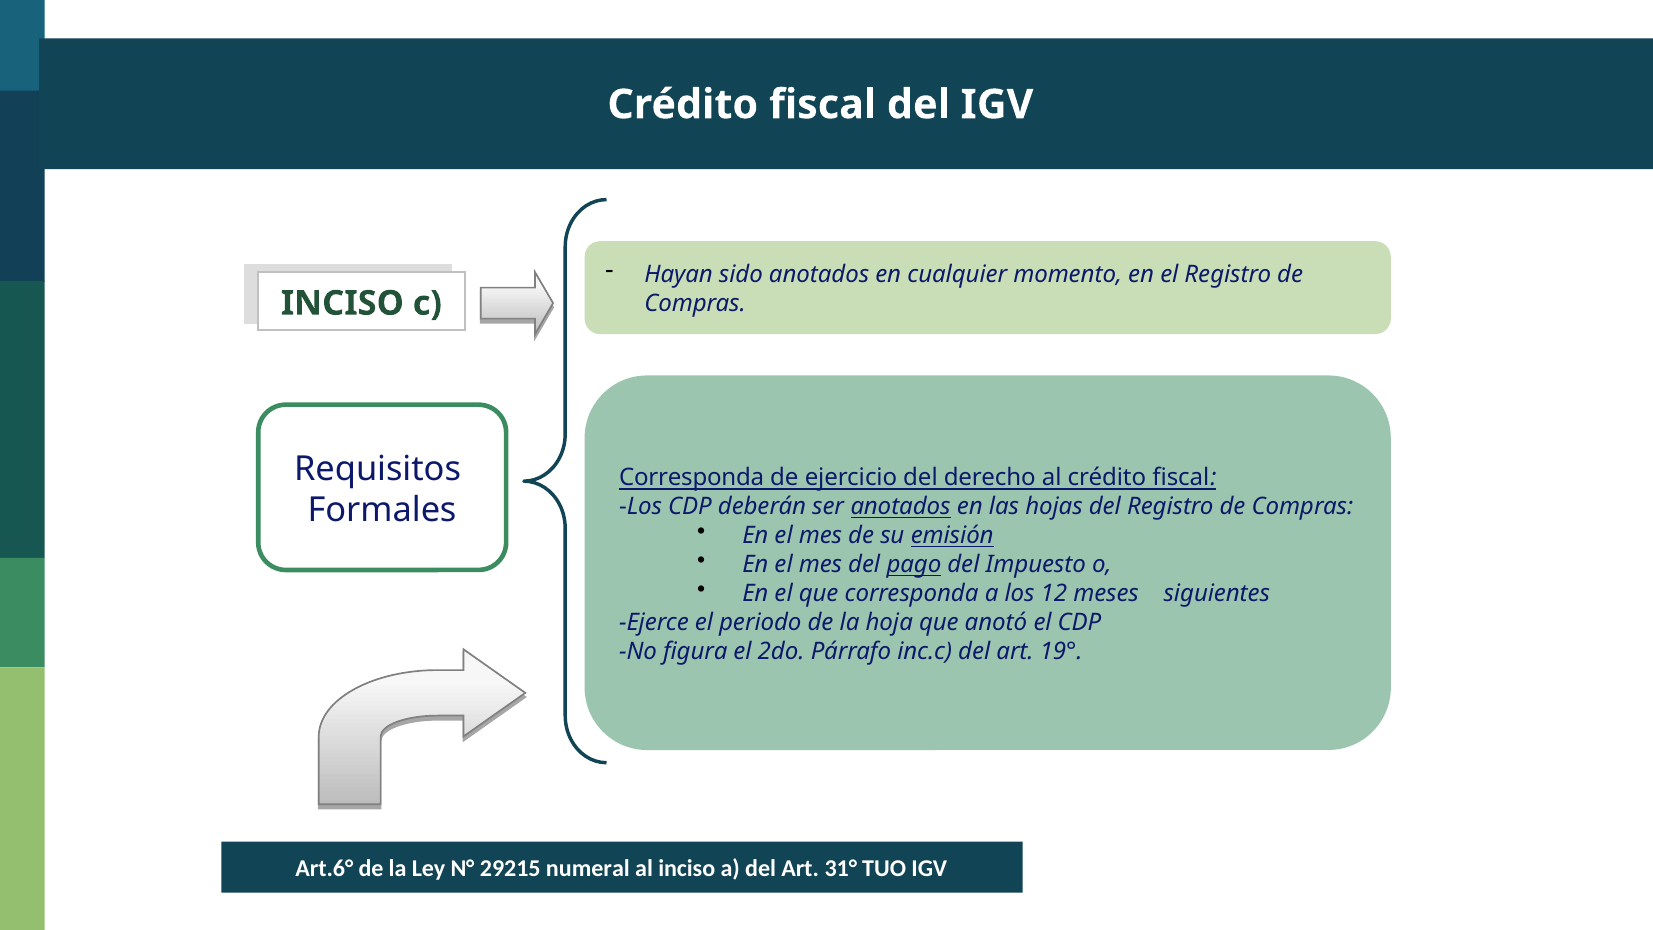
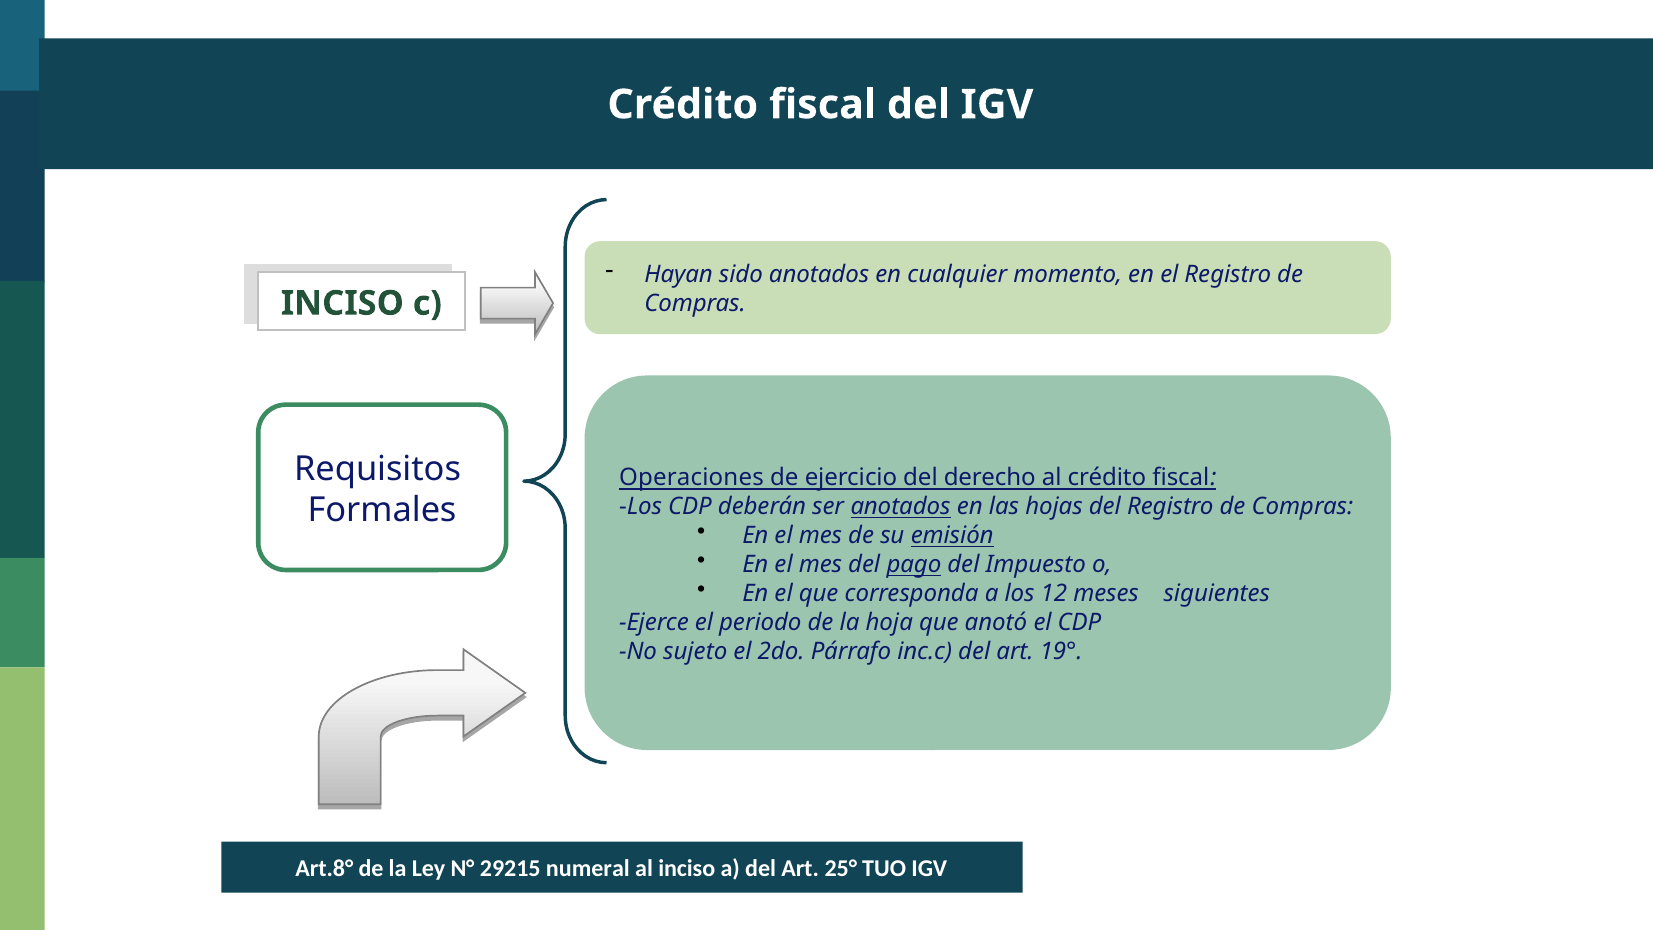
Corresponda: Corresponda -> Operaciones (691, 478)
figura: figura -> sujeto (695, 651)
Art.6°: Art.6° -> Art.8° (324, 869)
31°: 31° -> 25° (841, 869)
